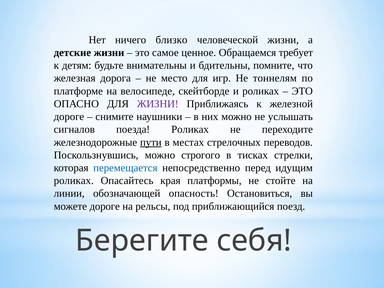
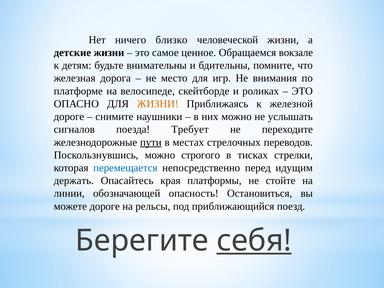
требует: требует -> вокзале (296, 53)
тоннелям: тоннелям -> внимания (275, 78)
ЖИЗНИ colour: purple -> orange (158, 104)
поезда Роликах: Роликах -> Требует (190, 129)
роликах: роликах -> держать (74, 181)
себя underline: none -> present (254, 240)
